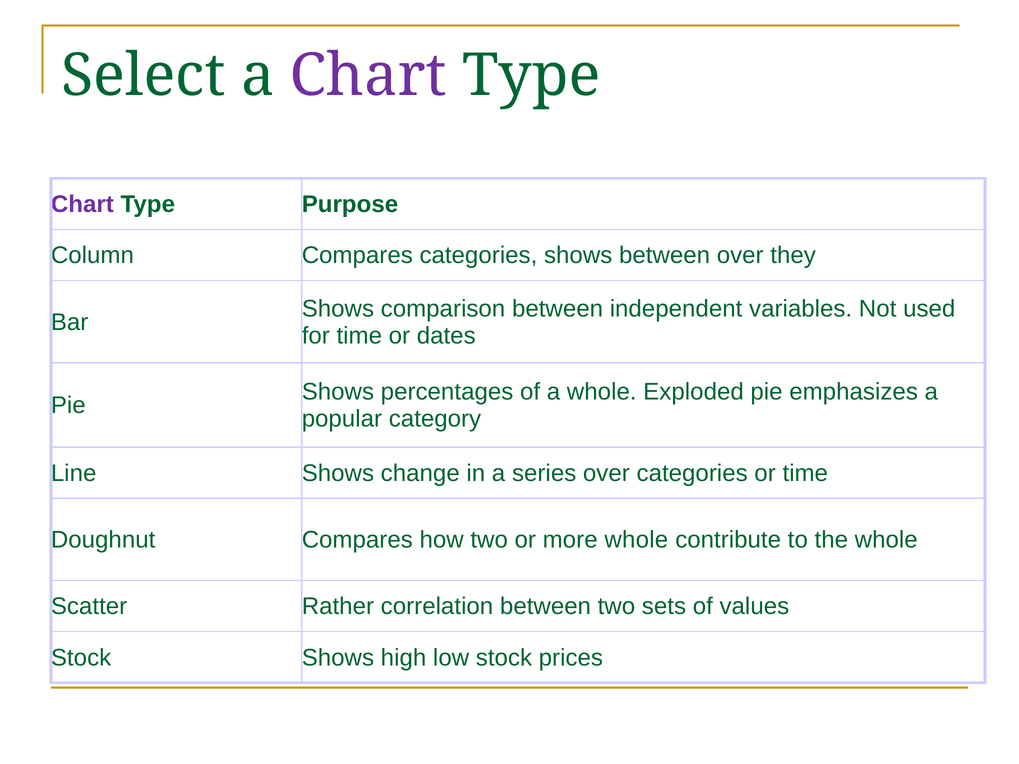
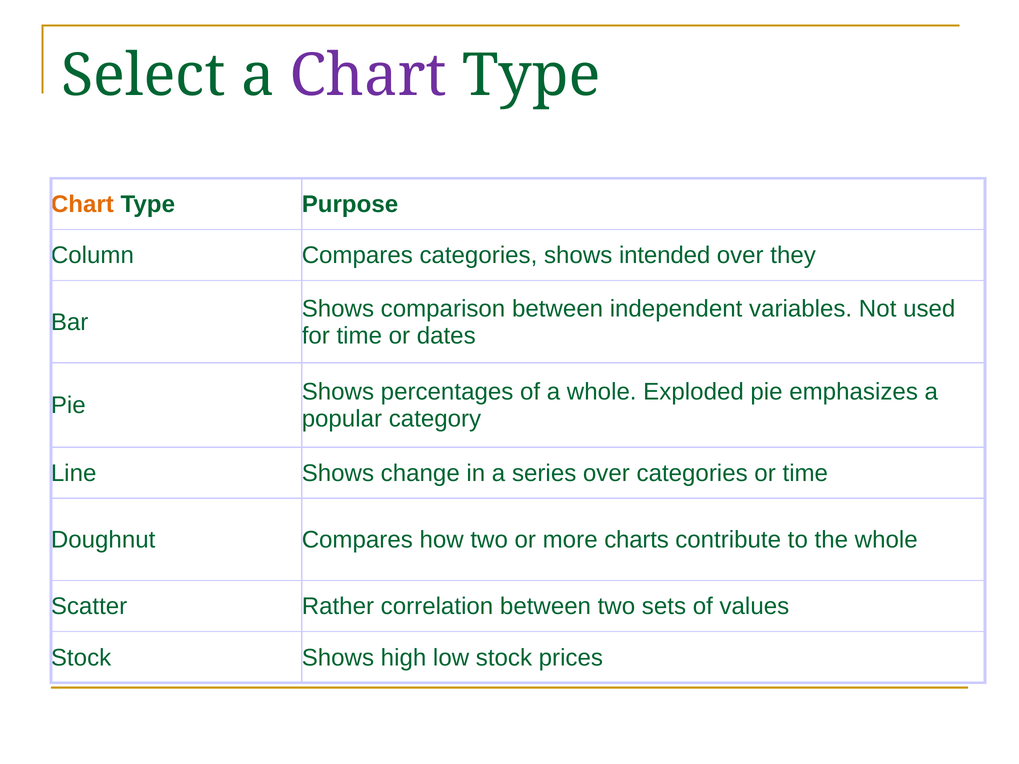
Chart colour: purple -> orange (82, 204)
shows between: between -> intended (665, 256)
more whole: whole -> charts (637, 540)
